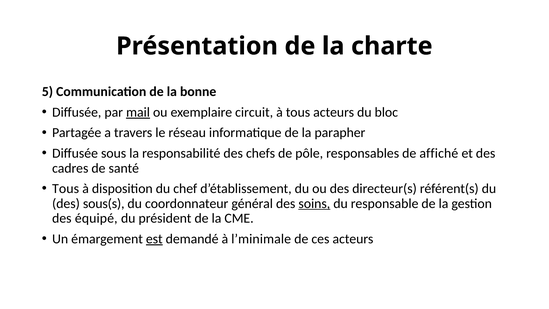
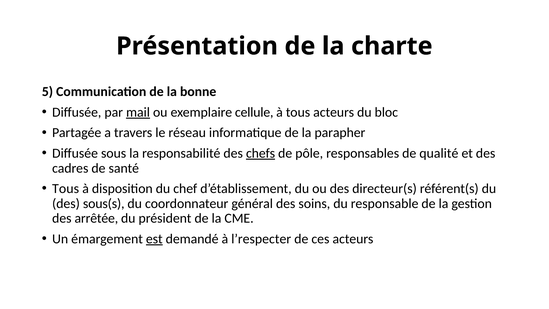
circuit: circuit -> cellule (254, 112)
chefs underline: none -> present (261, 153)
affiché: affiché -> qualité (439, 153)
soins underline: present -> none (314, 203)
équipé: équipé -> arrêtée (96, 218)
l’minimale: l’minimale -> l’respecter (261, 239)
